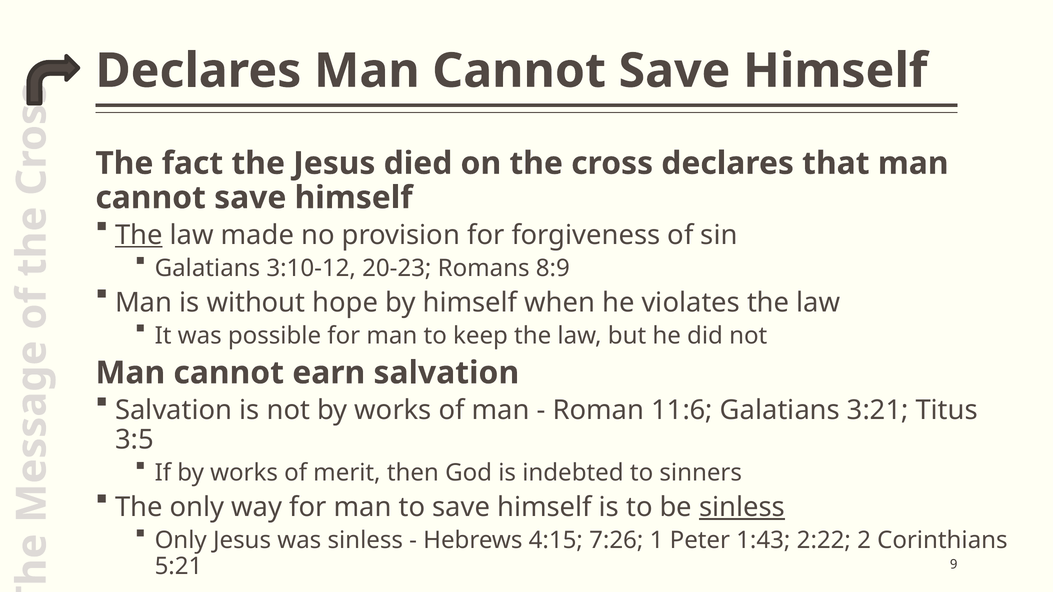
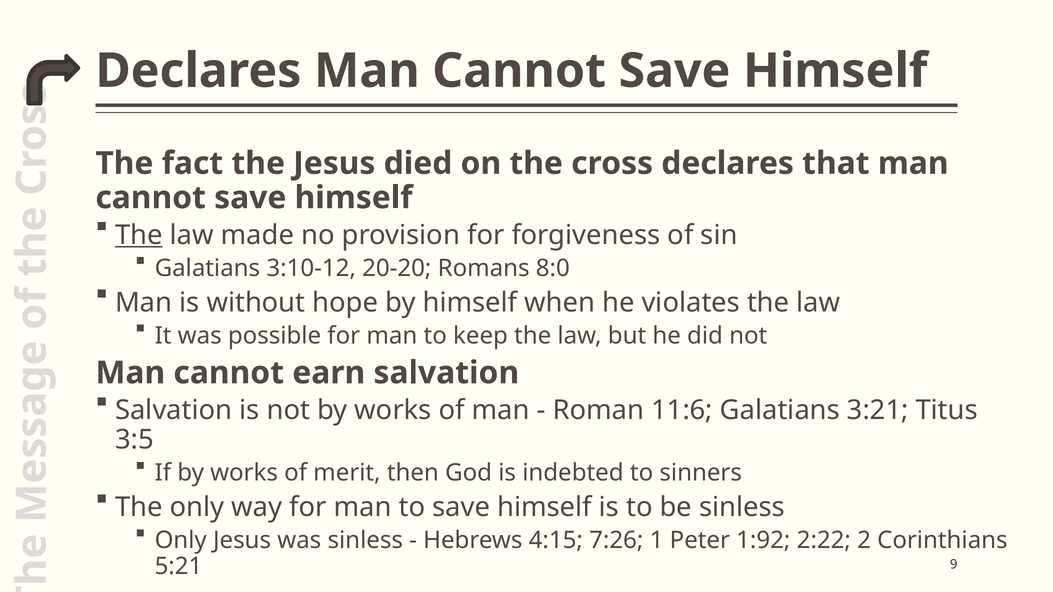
20-23: 20-23 -> 20-20 (397, 268)
8:9: 8:9 -> 8:0 (553, 268)
sinless underline: present -> none (742, 507)
1:43: 1:43 -> 1:92 (763, 541)
